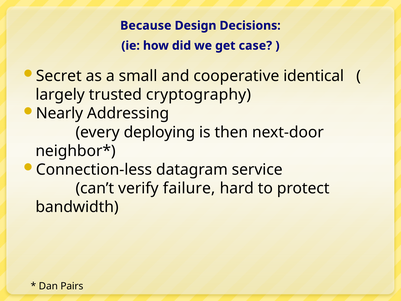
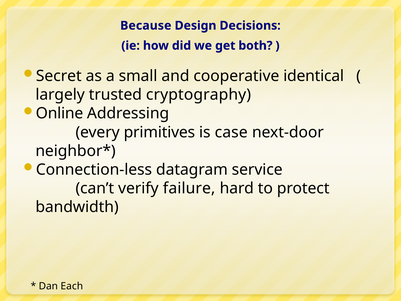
case: case -> both (255, 46)
Nearly: Nearly -> Online (59, 113)
deploying: deploying -> primitives (159, 132)
then: then -> case (231, 132)
Pairs: Pairs -> Each (72, 286)
